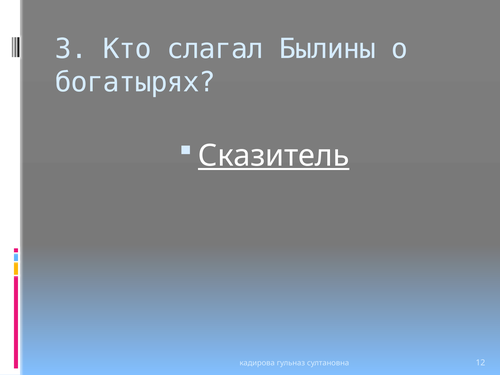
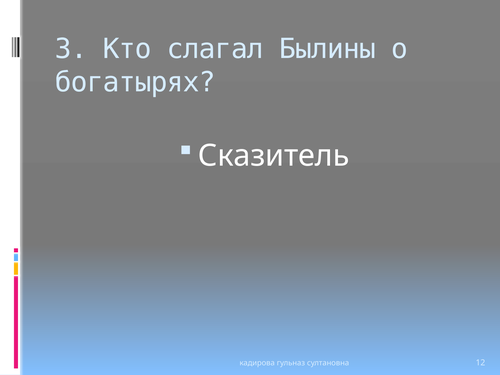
Сказитель underline: present -> none (274, 156)
